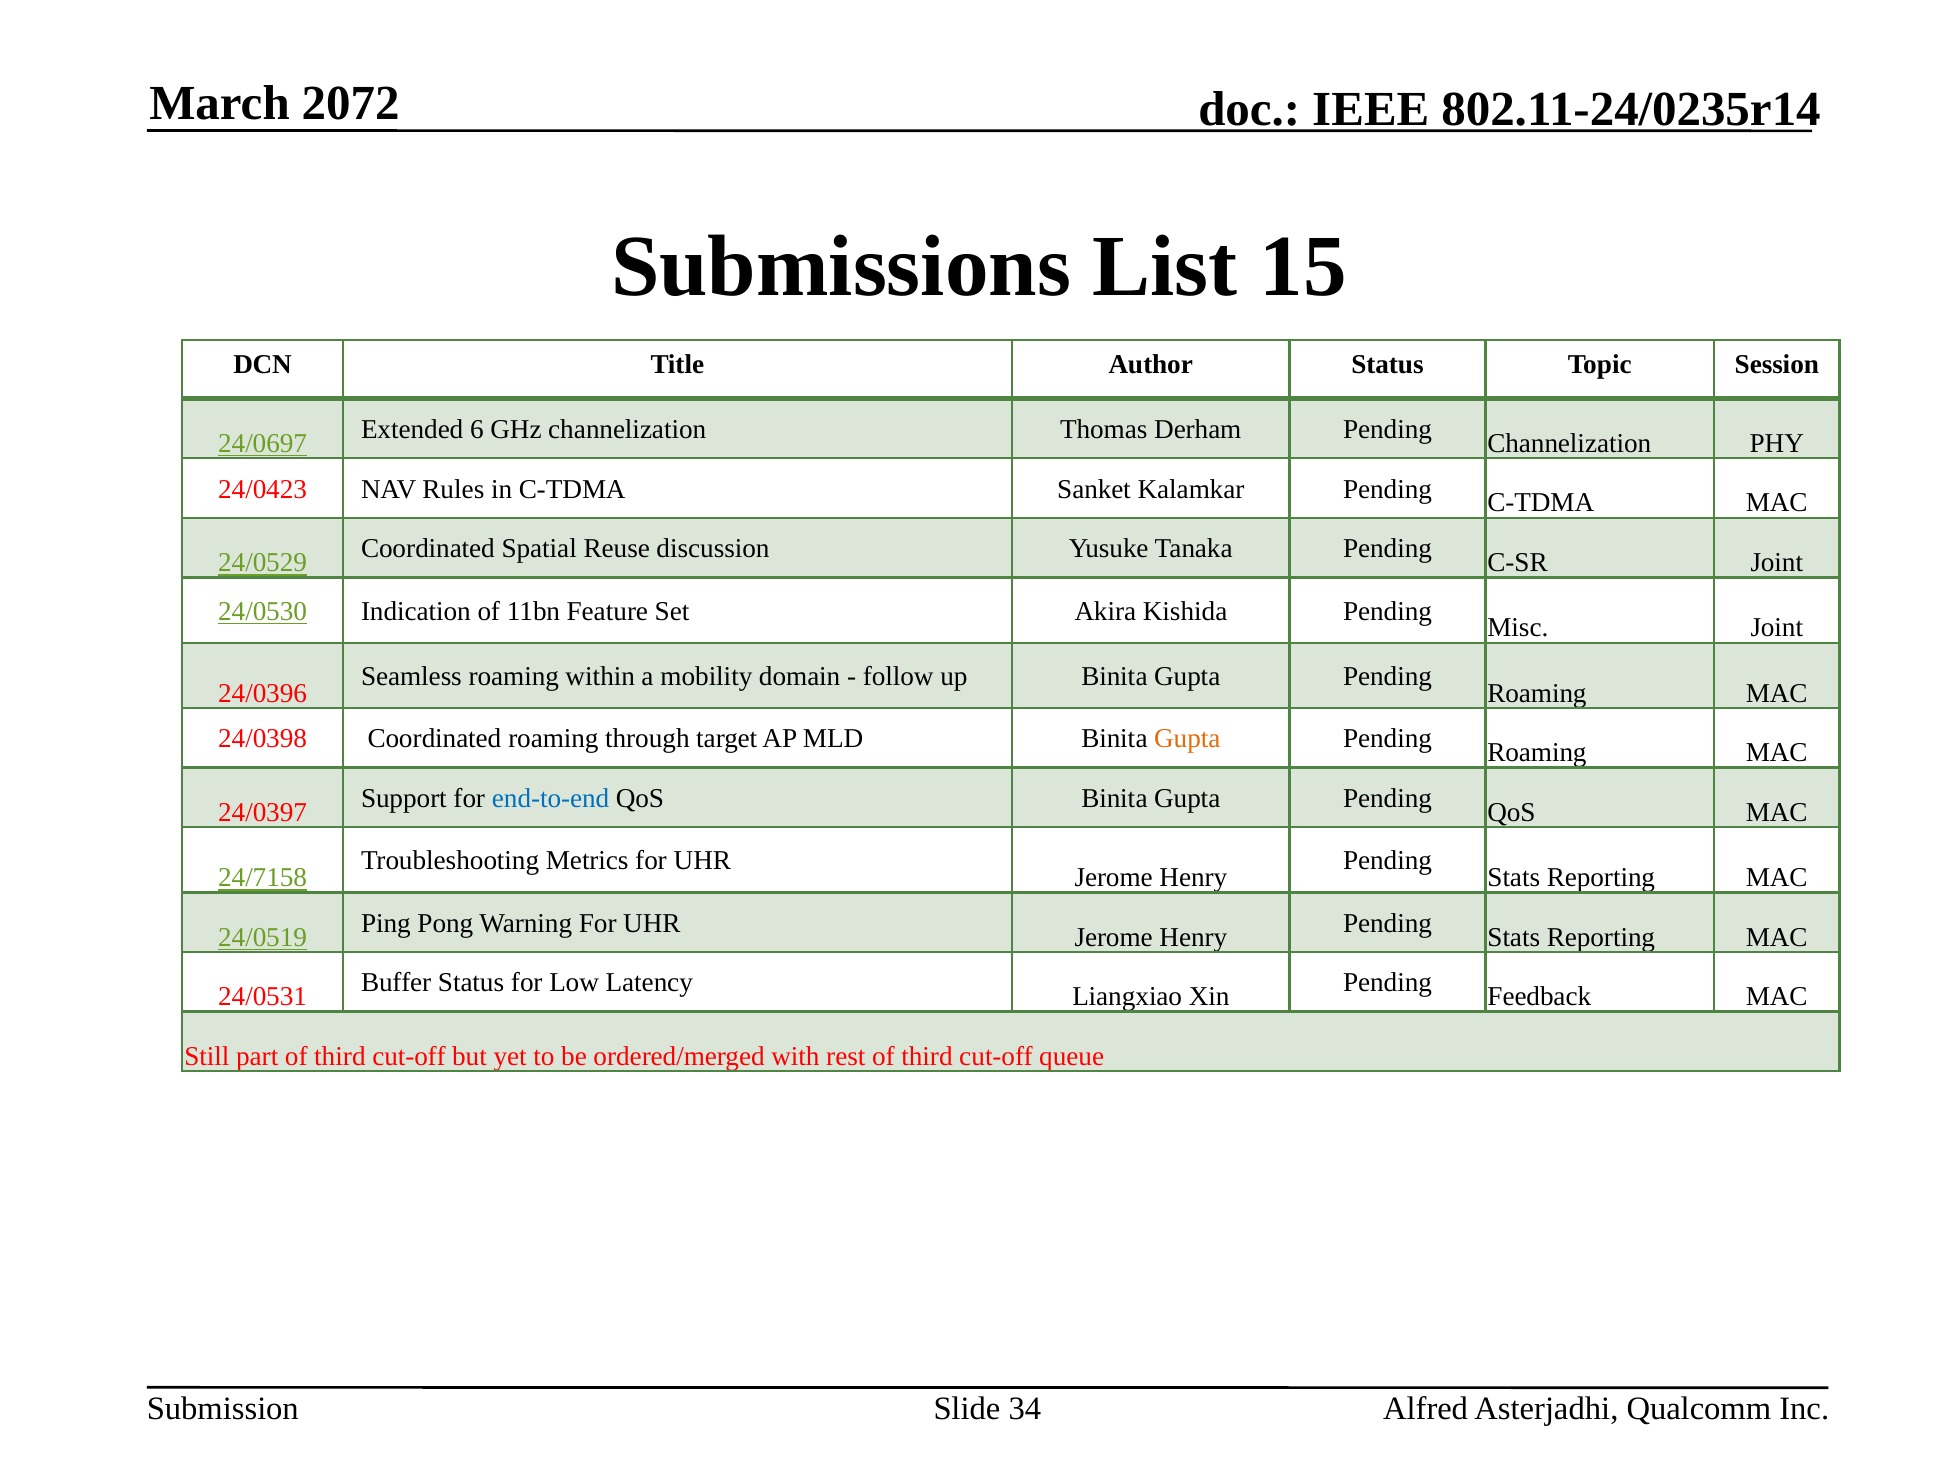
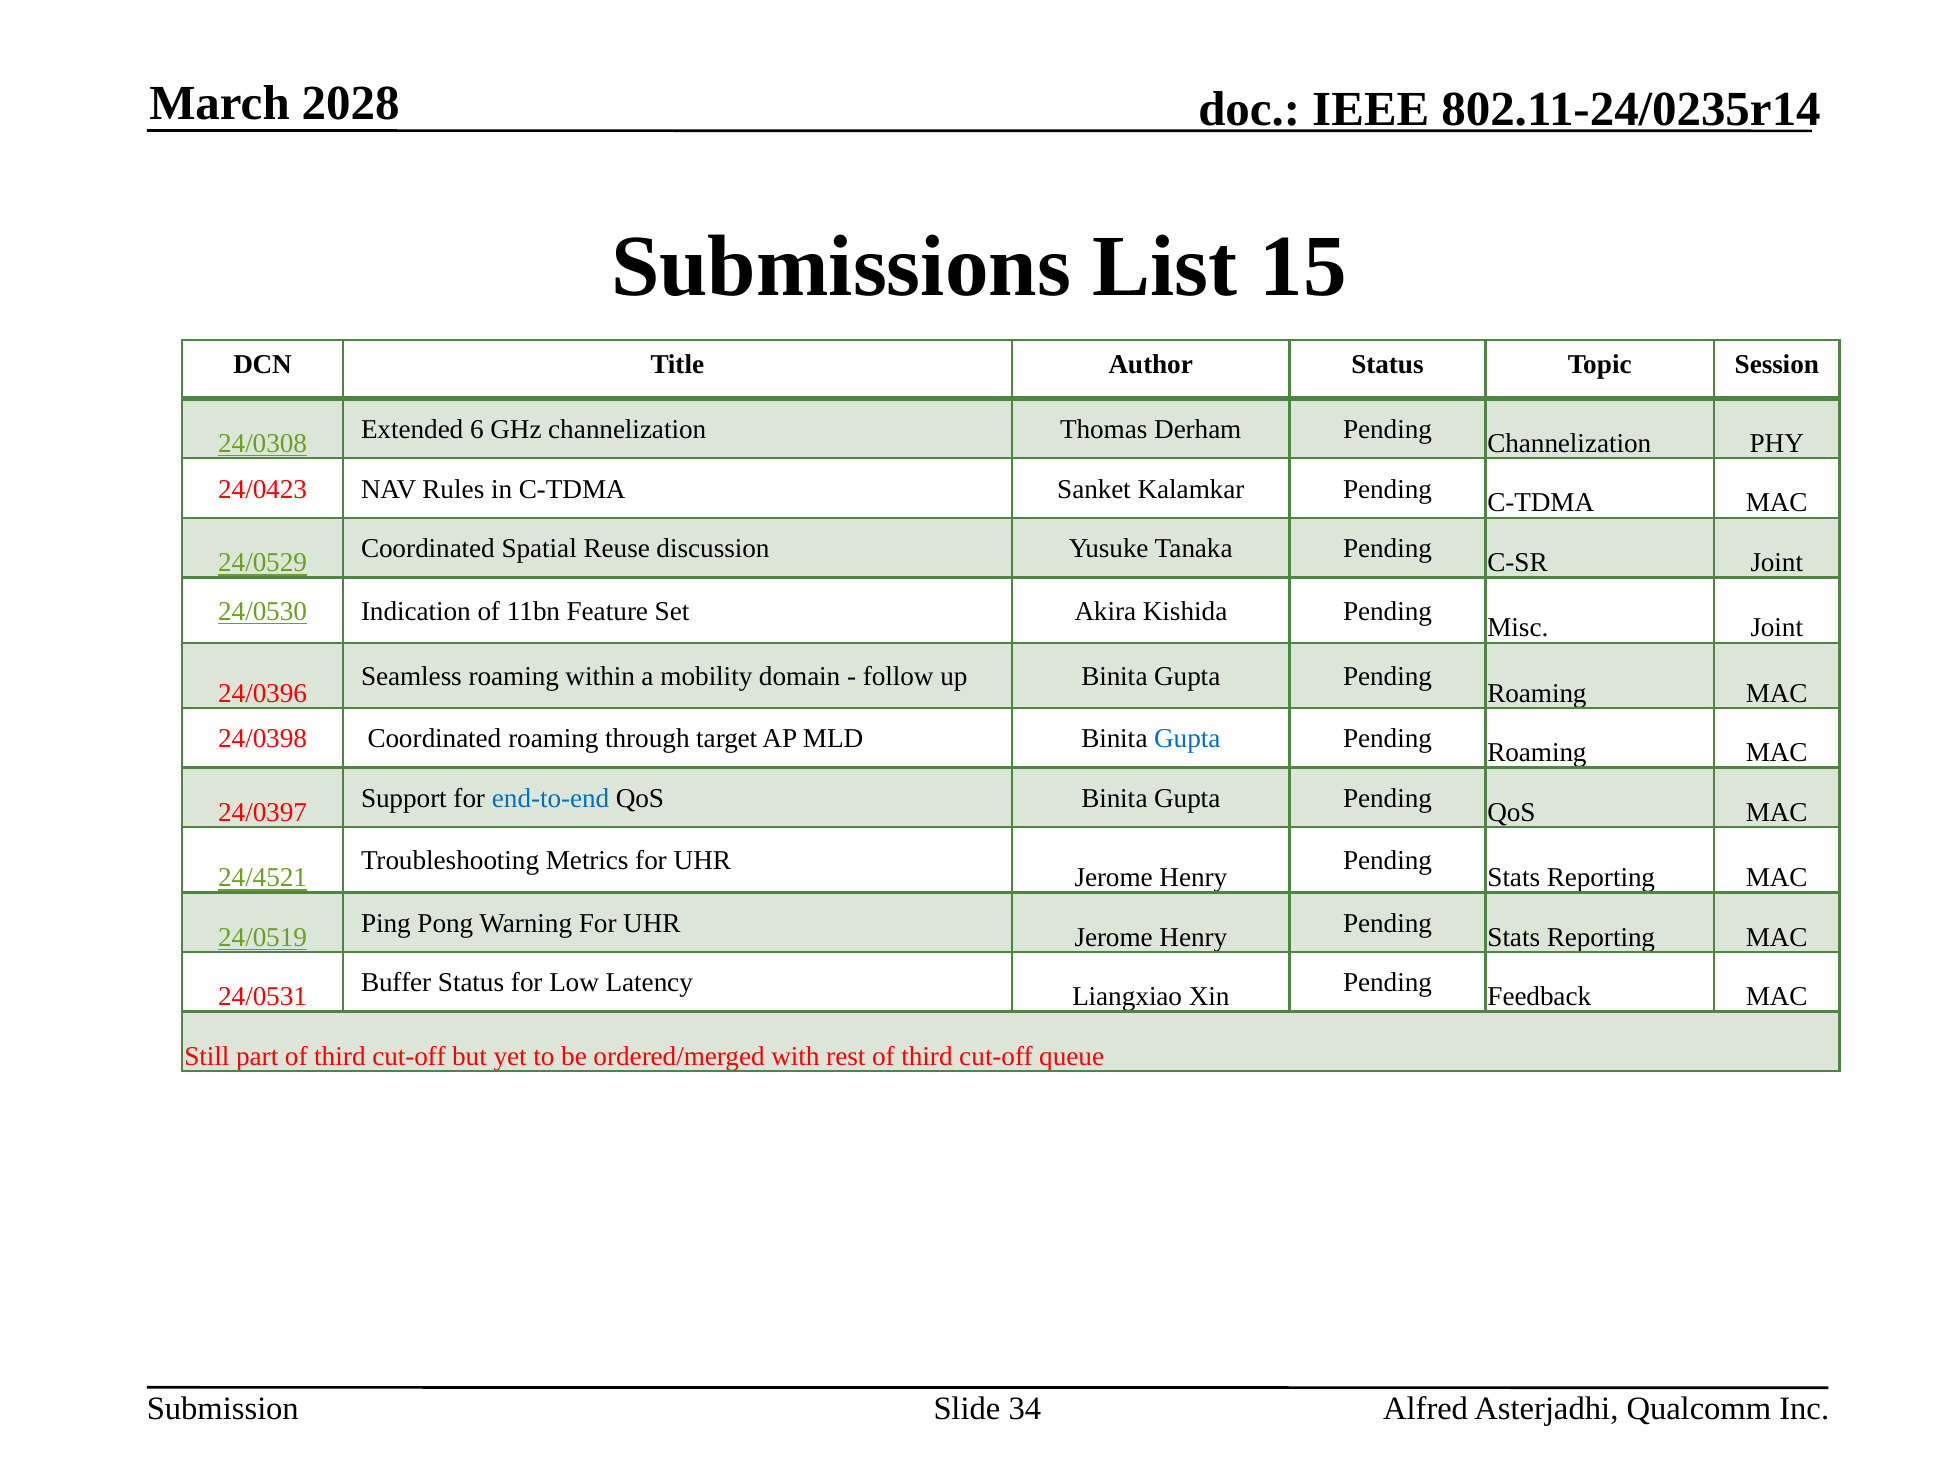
2072: 2072 -> 2028 (351, 104)
24/0697: 24/0697 -> 24/0308 (263, 443)
Gupta colour: orange -> blue (1187, 739)
24/7158: 24/7158 -> 24/4521 (263, 878)
